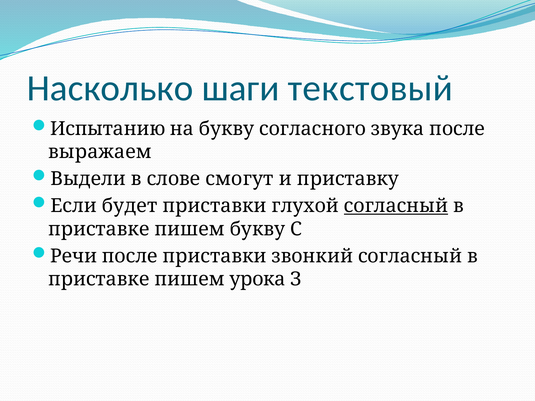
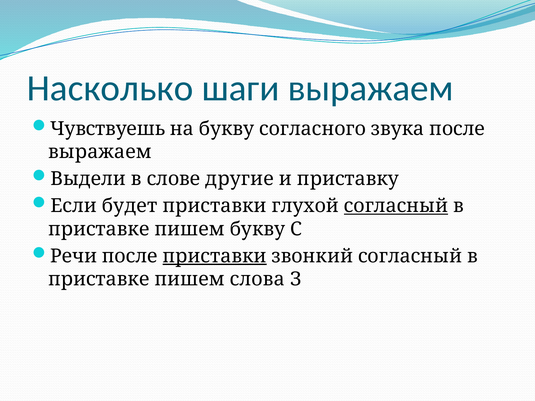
шаги текстовый: текстовый -> выражаем (371, 88)
Испытанию: Испытанию -> Чувствуешь (108, 129)
смогут: смогут -> другие (240, 179)
приставки underline: none -> present (215, 256)
урока: урока -> слова (257, 279)
